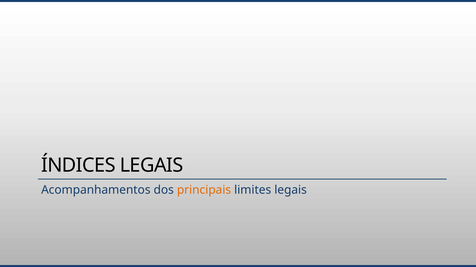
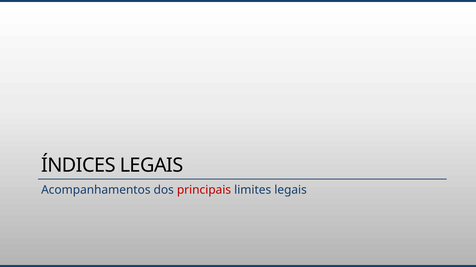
principais colour: orange -> red (204, 190)
